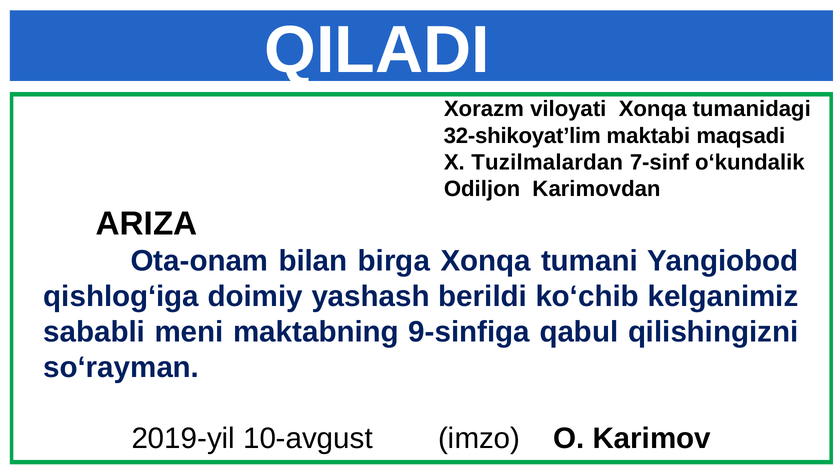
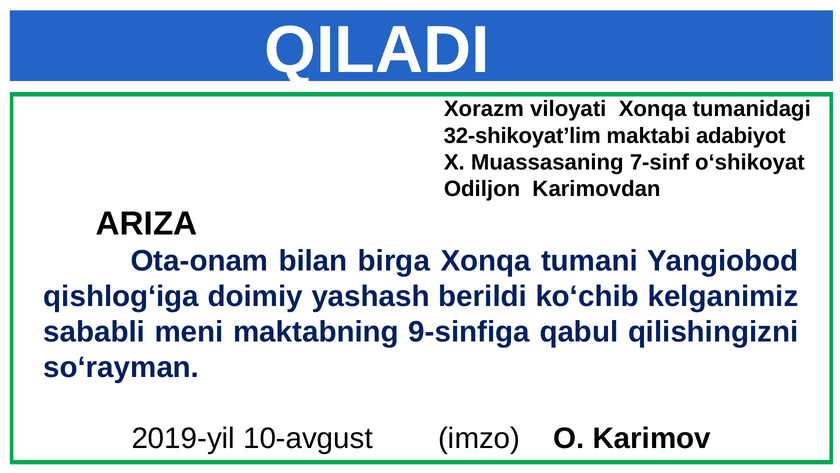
maqsadi: maqsadi -> adabiyot (741, 136)
Tuzilmalardan: Tuzilmalardan -> Muassasaning (547, 162)
o‘kundalik: o‘kundalik -> o‘shikoyat (750, 162)
